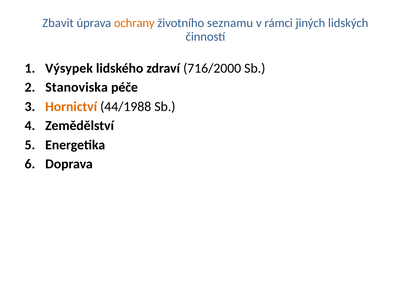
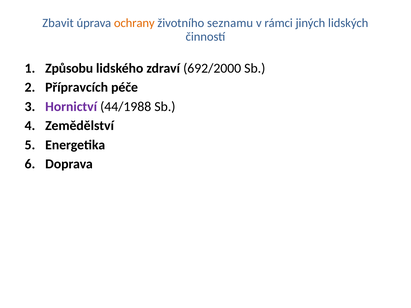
Výsypek: Výsypek -> Způsobu (69, 68)
716/2000: 716/2000 -> 692/2000 (212, 68)
Stanoviska: Stanoviska -> Přípravcích (77, 87)
Hornictví colour: orange -> purple (71, 107)
